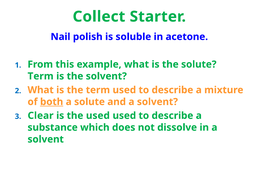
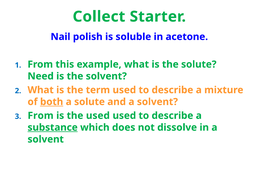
Term: Term -> Need (41, 76)
Clear: Clear -> From (41, 116)
substance underline: none -> present (53, 128)
